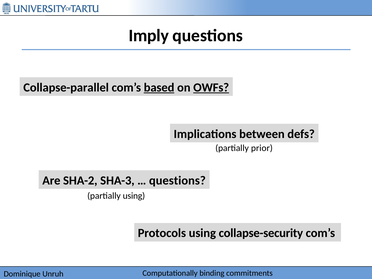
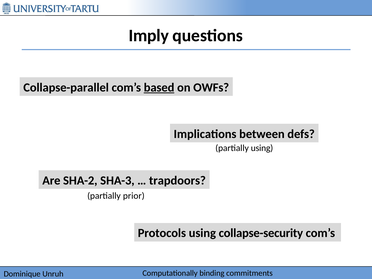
OWFs underline: present -> none (211, 87)
partially prior: prior -> using (262, 148)
questions: questions -> trapdoors (177, 180)
partially using: using -> prior (134, 196)
